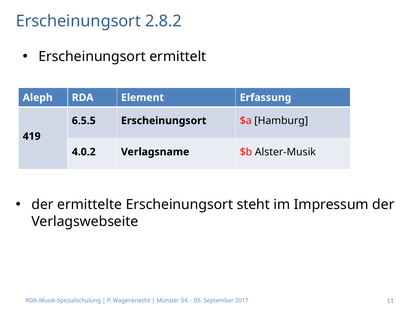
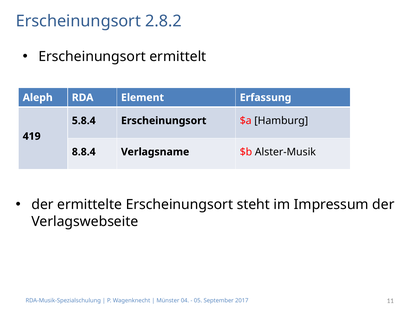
6.5.5: 6.5.5 -> 5.8.4 (84, 121)
4.0.2: 4.0.2 -> 8.8.4 (84, 152)
